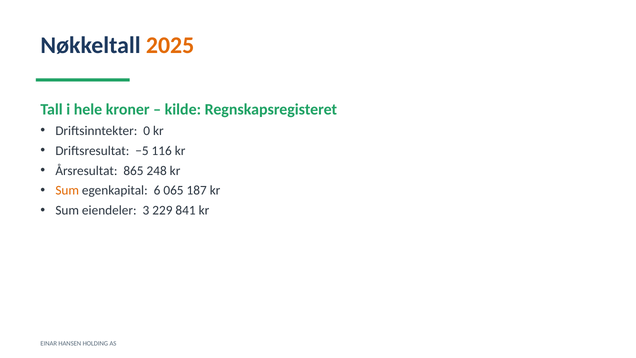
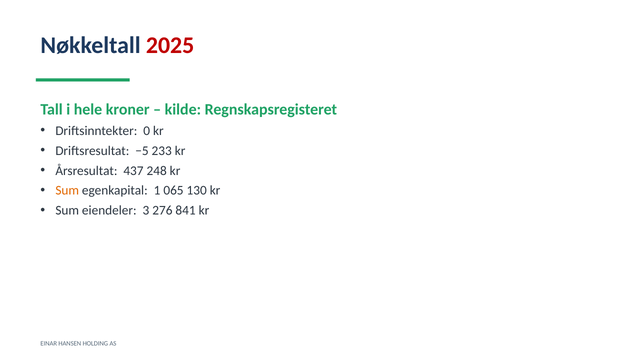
2025 colour: orange -> red (170, 45)
116: 116 -> 233 (162, 151)
865: 865 -> 437 (133, 171)
6: 6 -> 1 (157, 190)
187: 187 -> 130 (197, 190)
229: 229 -> 276 (162, 210)
